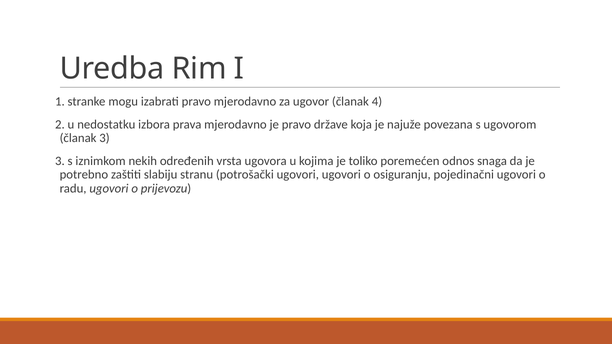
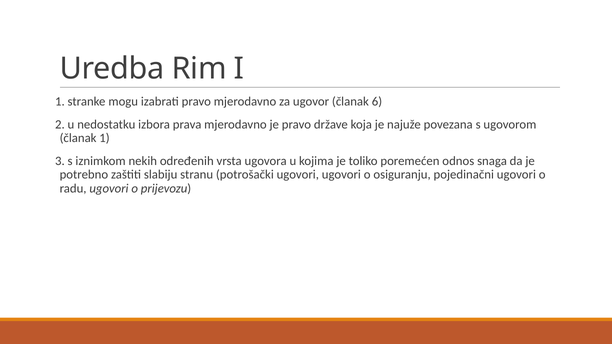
4: 4 -> 6 (377, 102)
članak 3: 3 -> 1 (105, 138)
